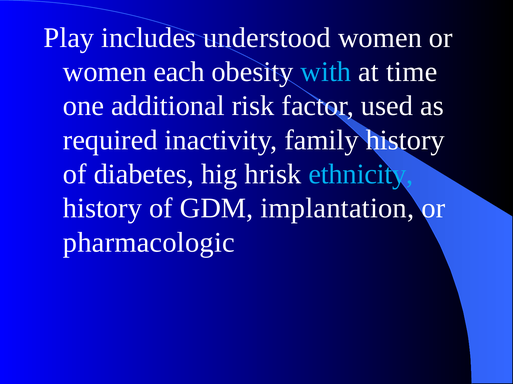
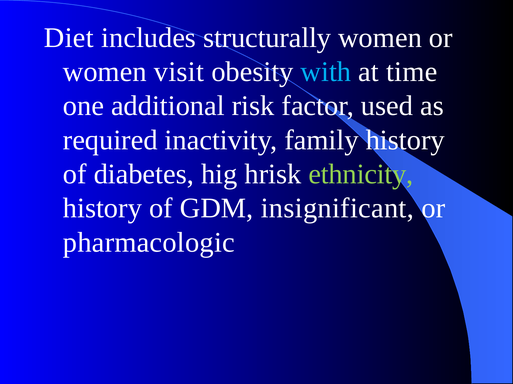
Play: Play -> Diet (69, 38)
understood: understood -> structurally (267, 38)
each: each -> visit (179, 72)
ethnicity colour: light blue -> light green (361, 174)
implantation: implantation -> insignificant (337, 209)
